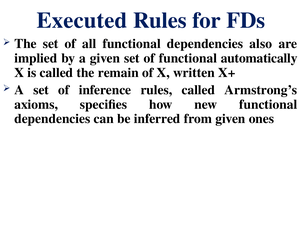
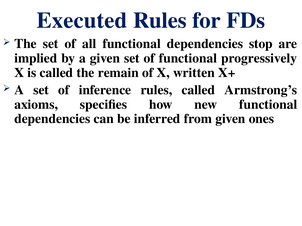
also: also -> stop (261, 44)
automatically: automatically -> progressively (259, 58)
